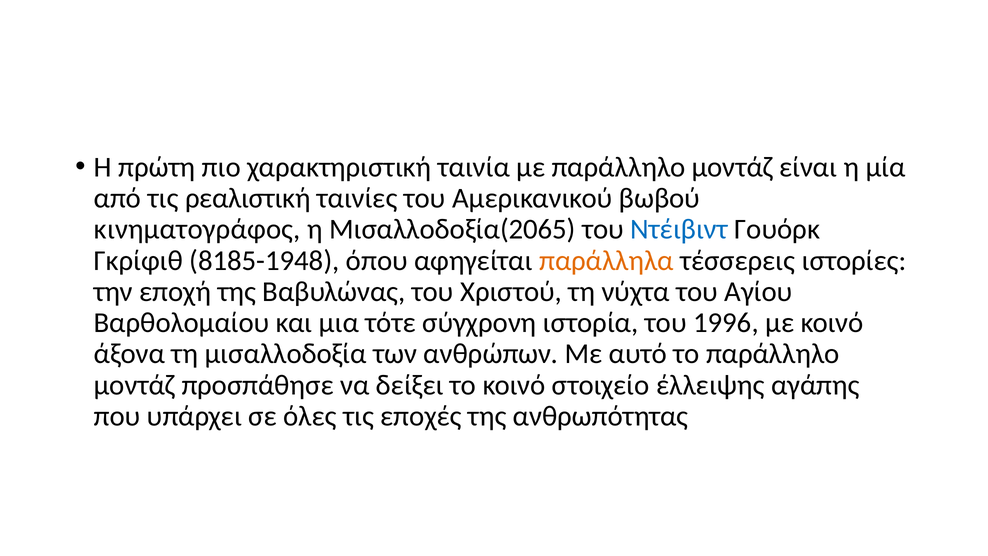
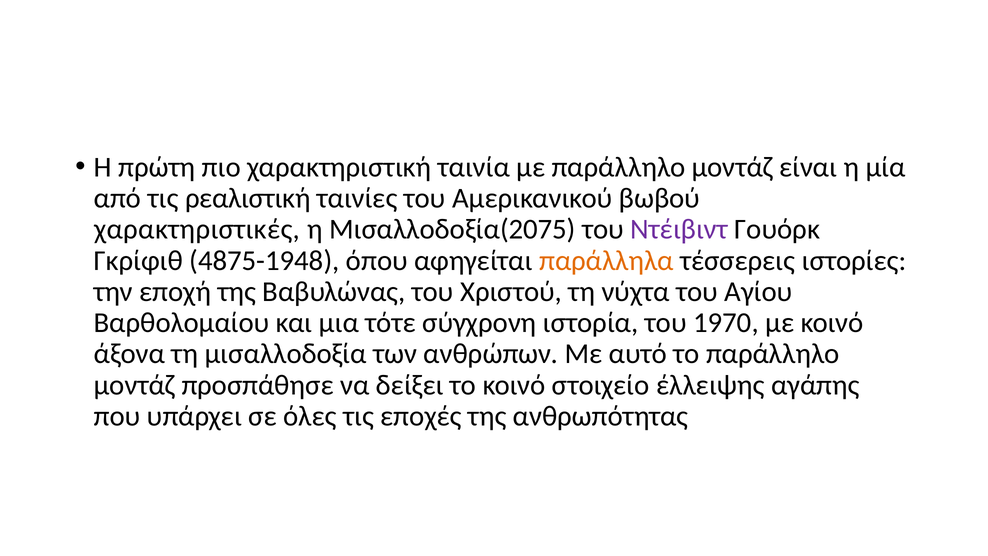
κινηματογράφος: κινηματογράφος -> χαρακτηριστικές (197, 229)
Μισαλλοδοξία(2065: Μισαλλοδοξία(2065 -> Μισαλλοδοξία(2075 (452, 229)
Ντέιβιντ colour: blue -> purple (679, 229)
8185-1948: 8185-1948 -> 4875-1948 (264, 260)
1996: 1996 -> 1970 (726, 323)
